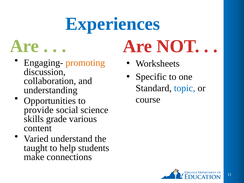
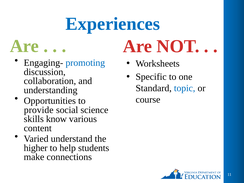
promoting colour: orange -> blue (85, 63)
grade: grade -> know (56, 119)
taught: taught -> higher (36, 148)
